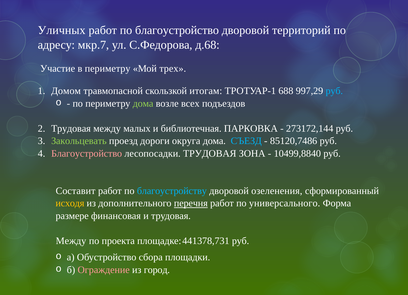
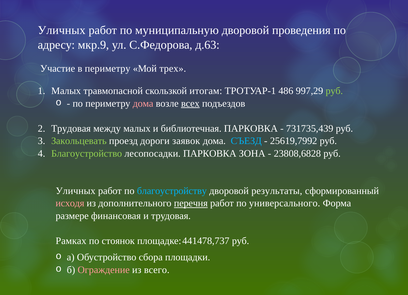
по благоустройство: благоустройство -> муниципальную (177, 30)
территорий: территорий -> проведения (301, 30)
мкр.7: мкр.7 -> мкр.9 (93, 45)
д.68: д.68 -> д.63 (207, 45)
Домом: Домом -> Малых (66, 91)
688: 688 -> 486 (286, 91)
руб colour: light blue -> light green (334, 91)
дома colour: light green -> pink (143, 104)
всех underline: none -> present (190, 104)
273172,144: 273172,144 -> 731735,439 (310, 129)
округа: округа -> заявок (186, 141)
85120,7486: 85120,7486 -> 25619,7992 (294, 141)
Благоустройство colour: pink -> light green (87, 154)
лесопосадки ТРУДОВАЯ: ТРУДОВАЯ -> ПАРКОВКА (210, 154)
10499,8840: 10499,8840 -> 23808,6828 (297, 154)
Составит: Составит -> Уличных (76, 191)
озеленения: озеленения -> результаты (277, 191)
исходя colour: yellow -> pink (70, 204)
Между: Между -> Рамках (71, 241)
проекта: проекта -> стоянок (118, 241)
441378,731: 441378,731 -> 441478,737 (206, 241)
город: город -> всего (157, 270)
